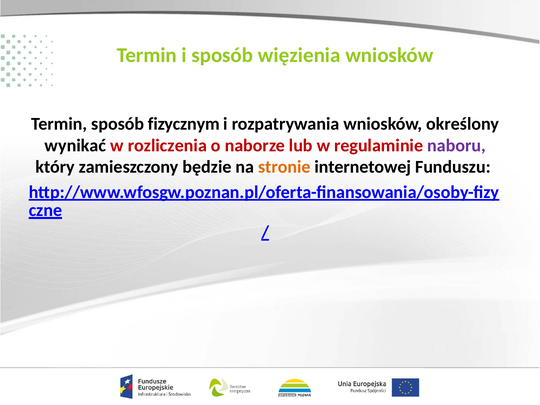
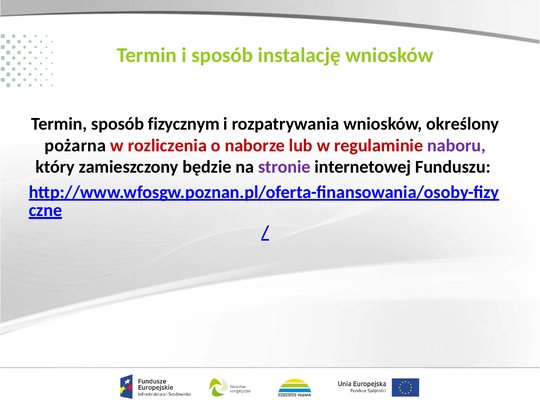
więzienia: więzienia -> instalację (299, 55)
wynikać: wynikać -> pożarna (75, 145)
stronie colour: orange -> purple (284, 167)
